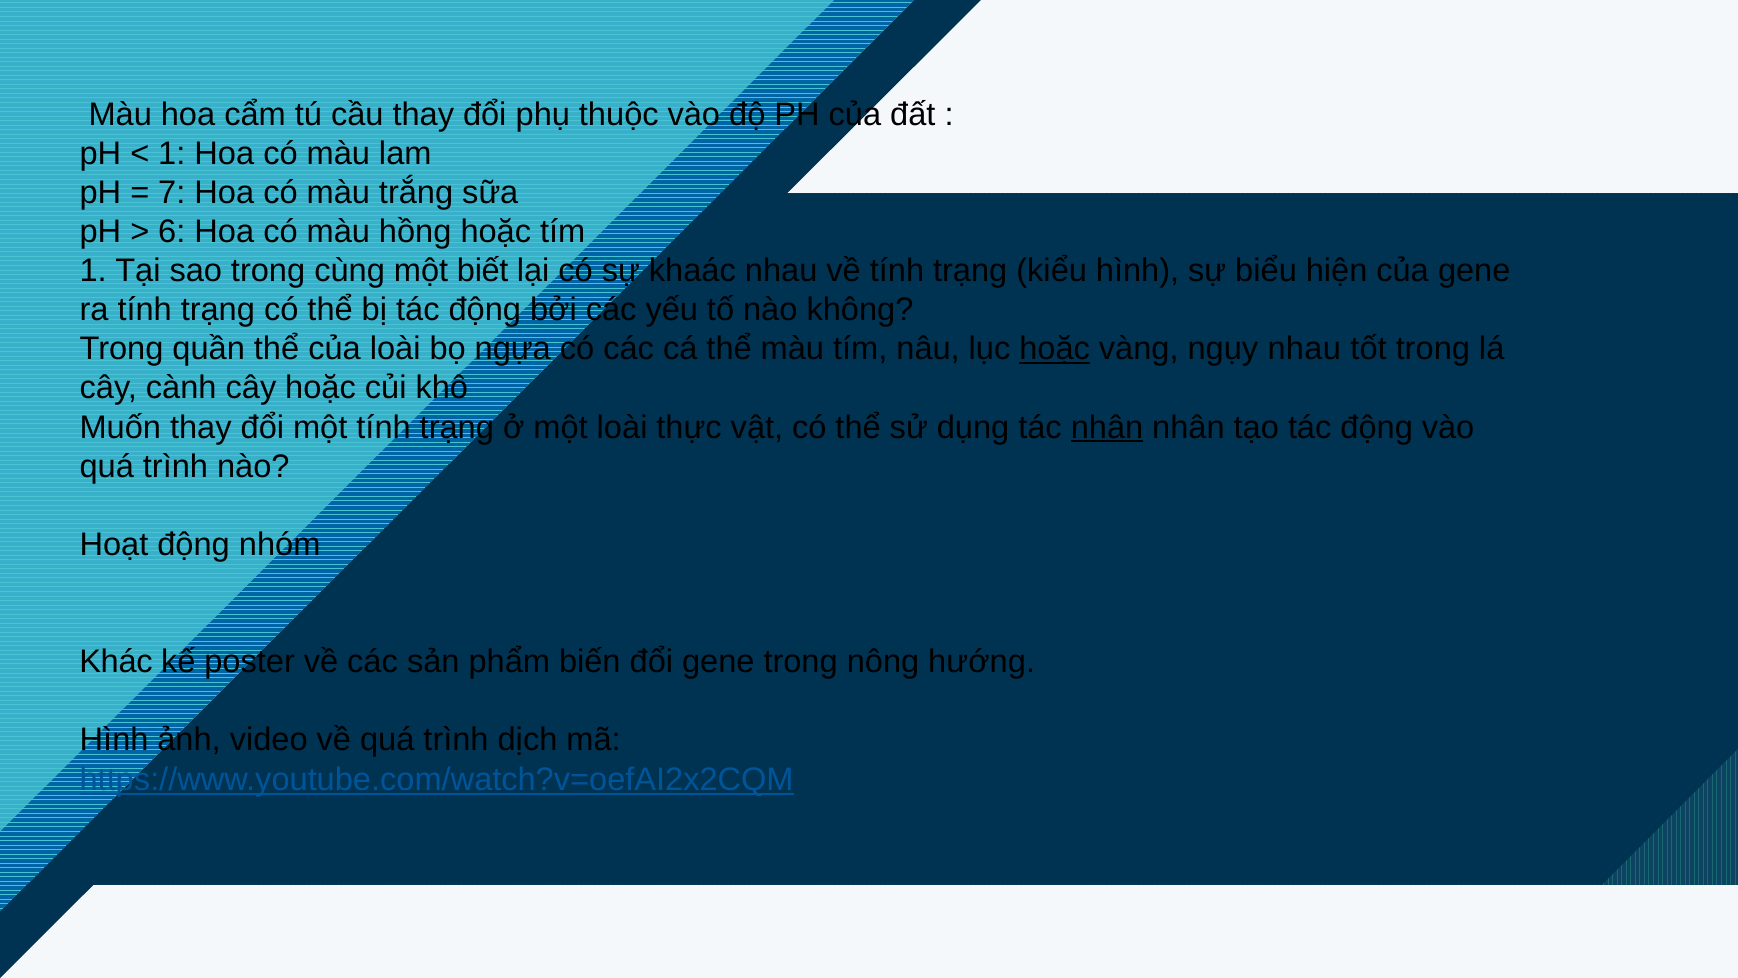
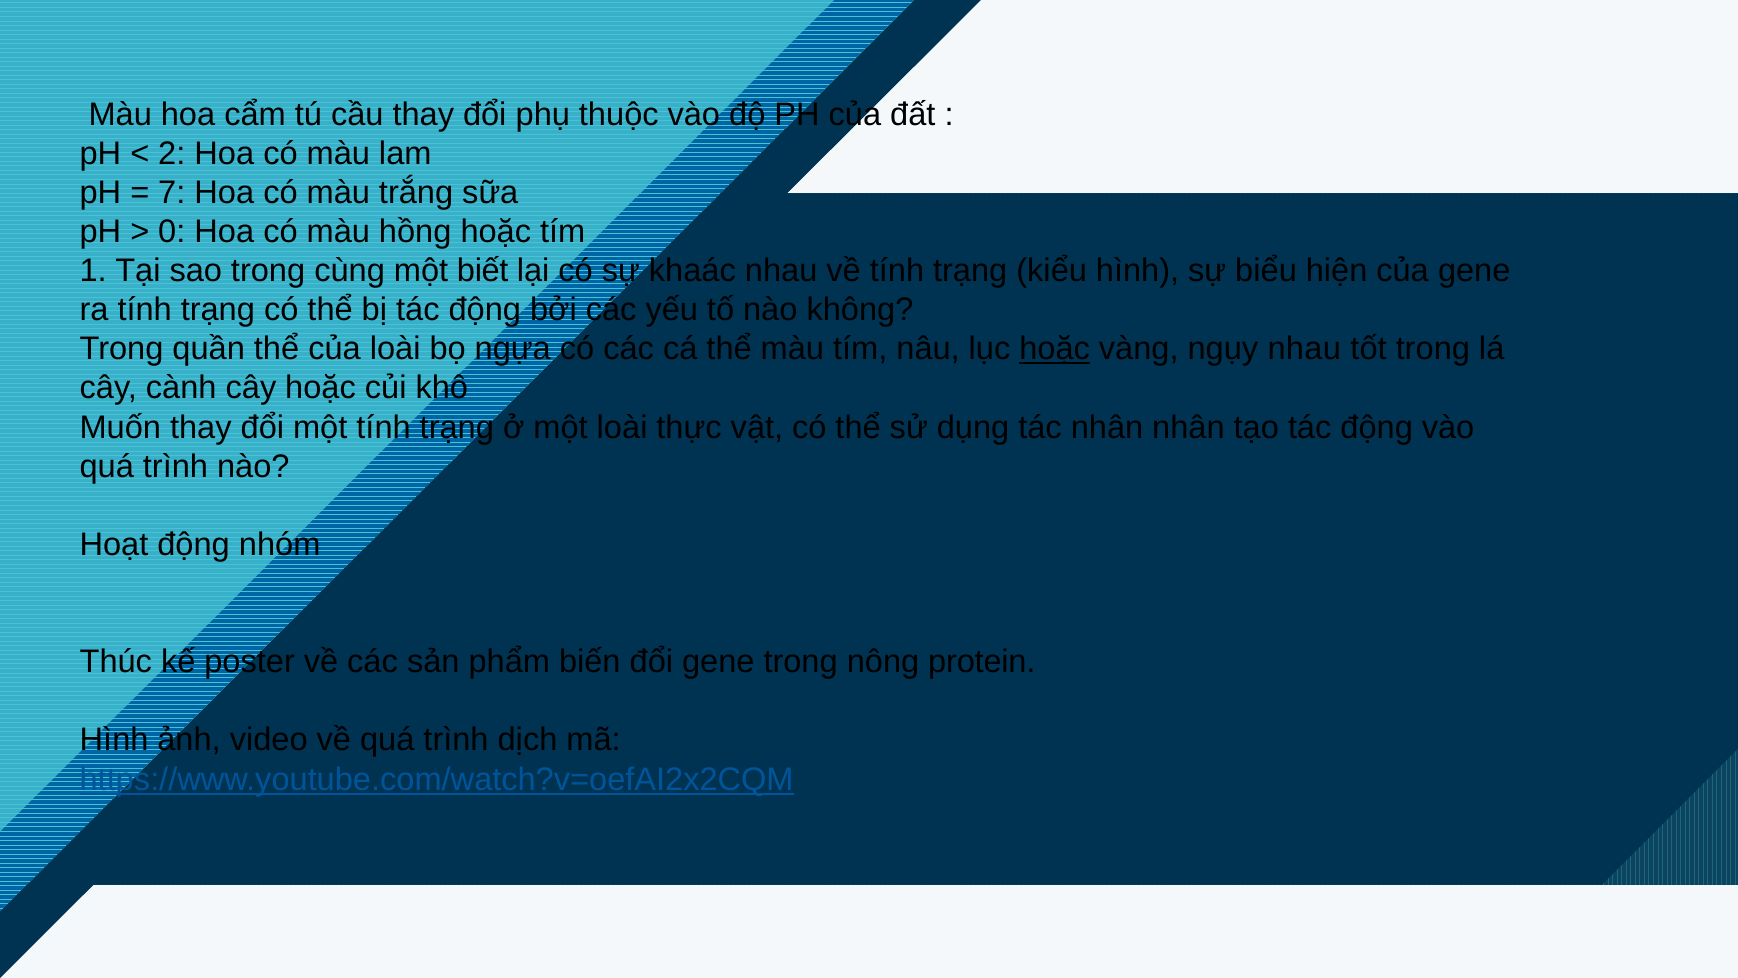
1: 1 -> 2 (172, 153)
6: 6 -> 0 (172, 232)
nhân underline: present -> none (1107, 427)
Khác: Khác -> Thúc (116, 662)
hướng: hướng -> protein (982, 662)
